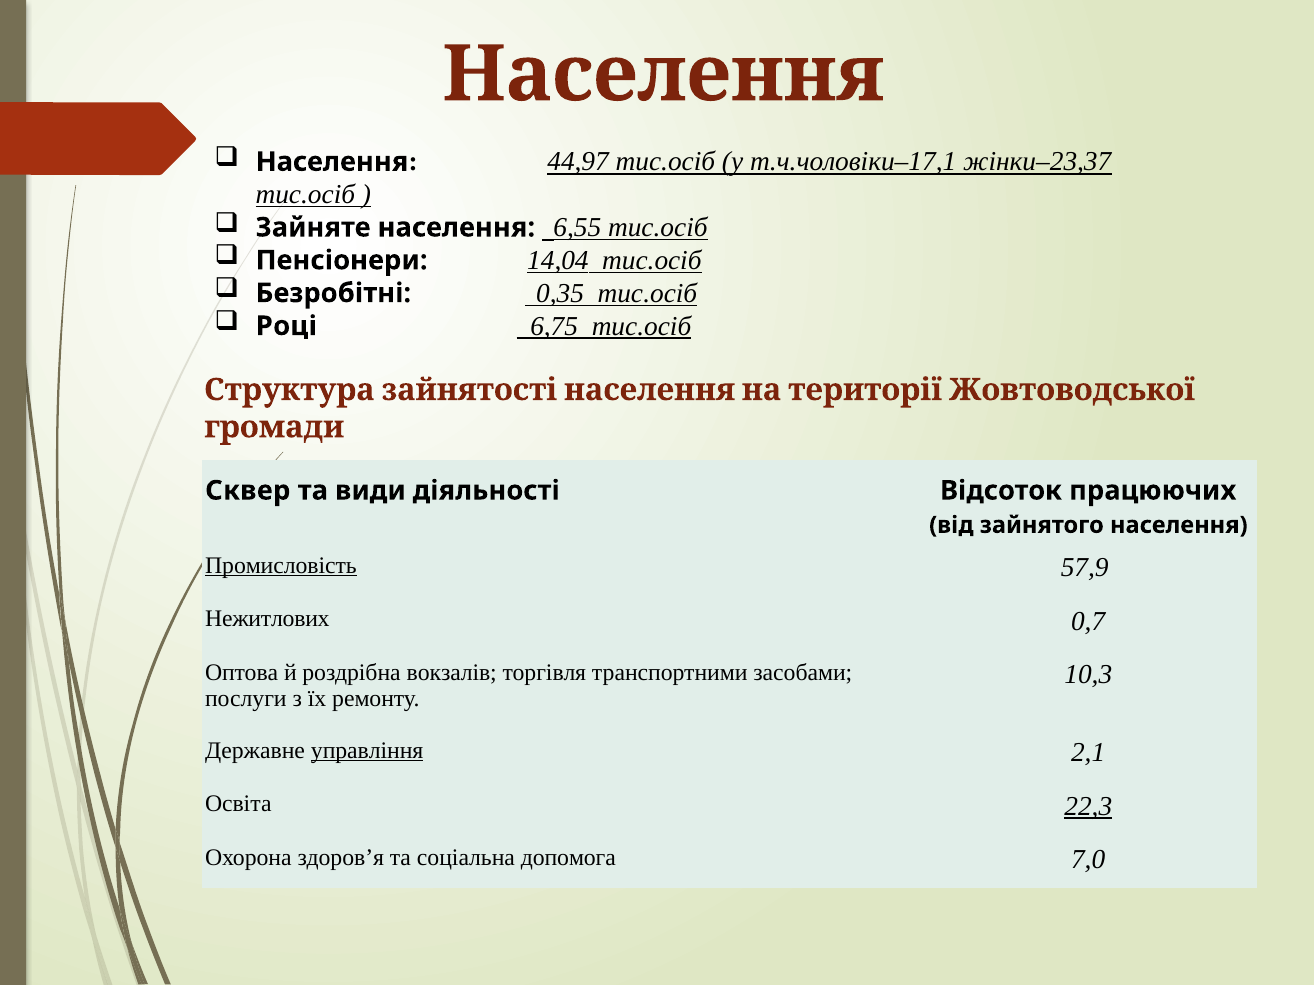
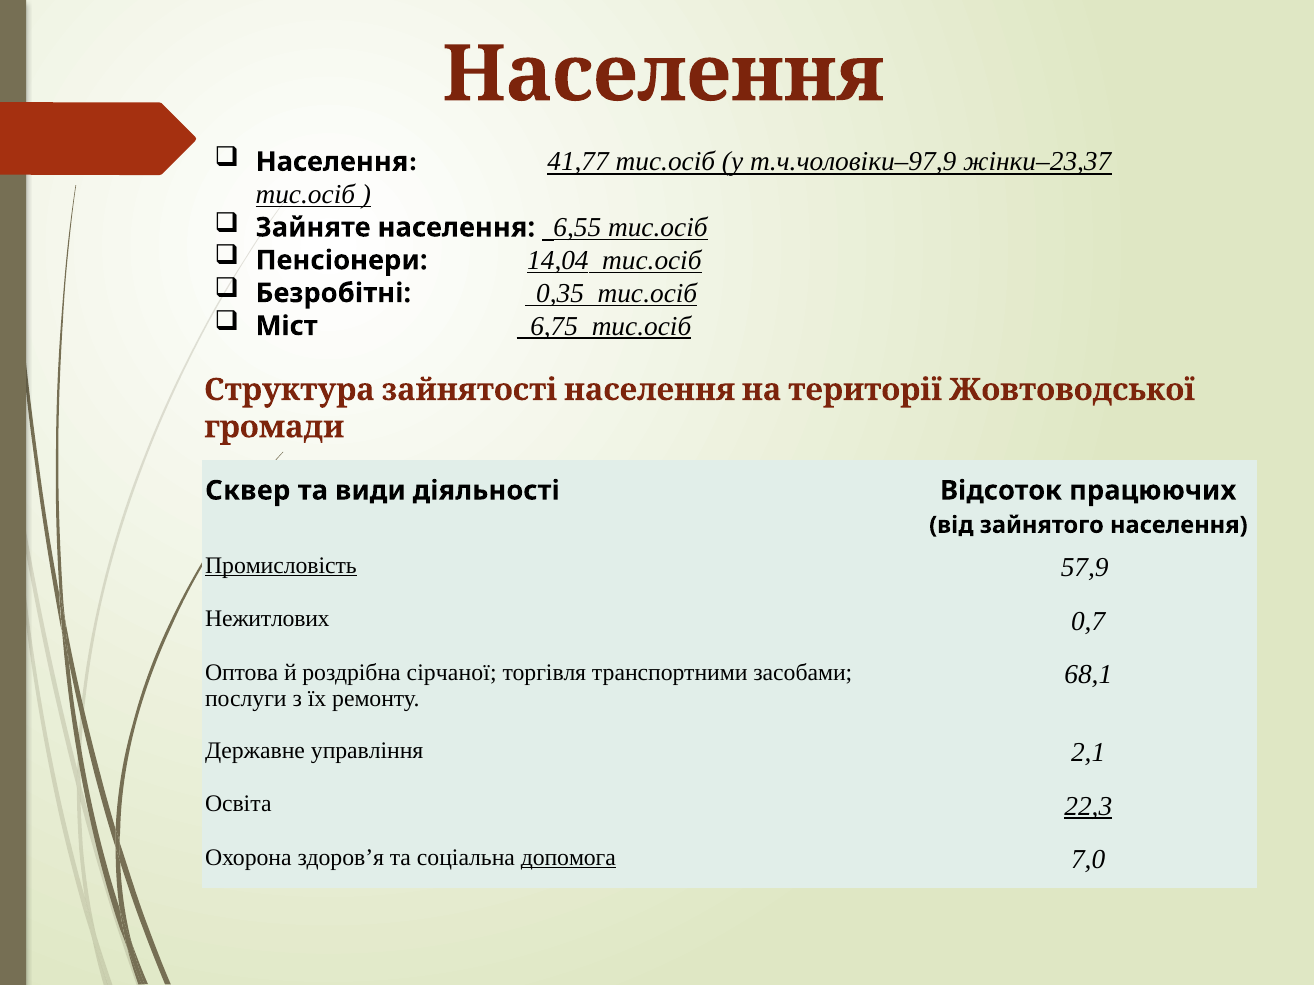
44,97: 44,97 -> 41,77 (578, 162)
т.ч.чоловіки–17,1: т.ч.чоловіки–17,1 -> т.ч.чоловіки–97,9 (853, 162)
Році: Році -> Міст (287, 326)
вокзалів: вокзалів -> сірчаної (452, 673)
10,3: 10,3 -> 68,1 (1088, 675)
управління underline: present -> none (367, 751)
допомога underline: none -> present (568, 858)
